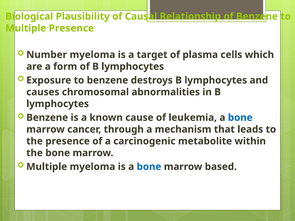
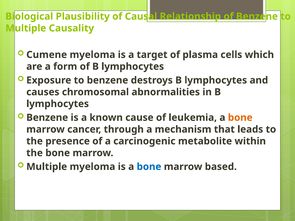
Multiple Presence: Presence -> Causality (71, 28)
Number: Number -> Cumene (47, 55)
bone colour: blue -> orange (240, 118)
